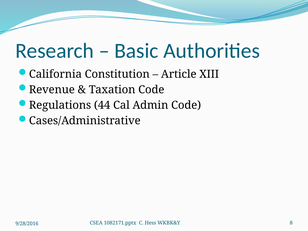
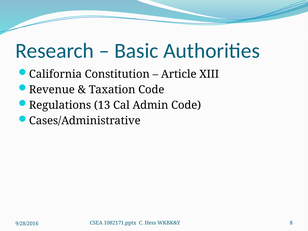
44: 44 -> 13 (102, 105)
